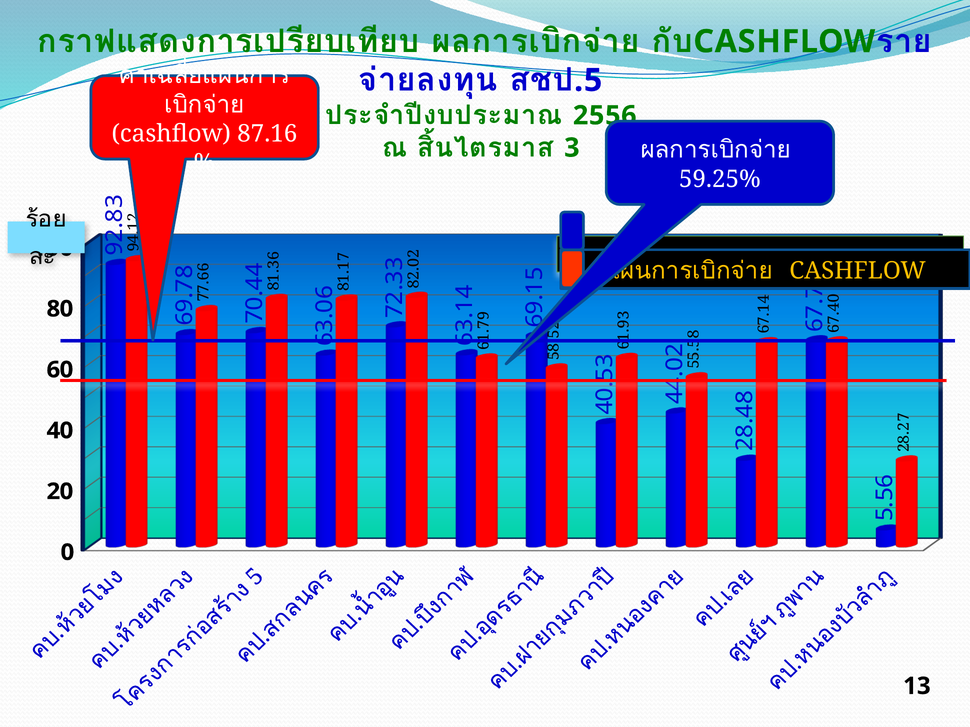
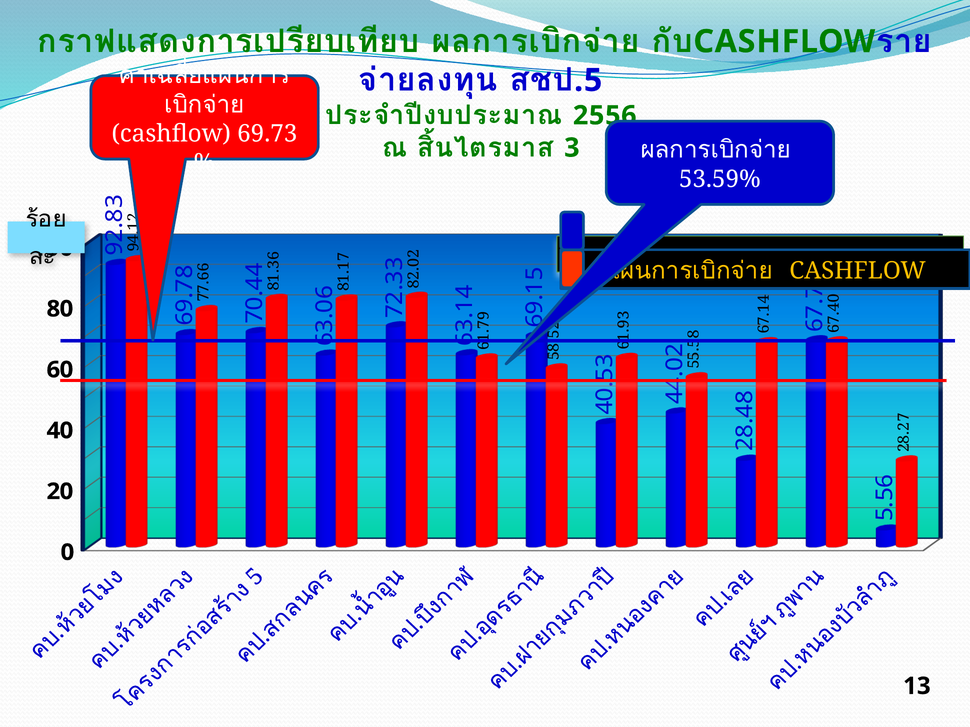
87.16: 87.16 -> 69.73 (267, 134)
59.25%: 59.25% -> 53.59% (720, 179)
